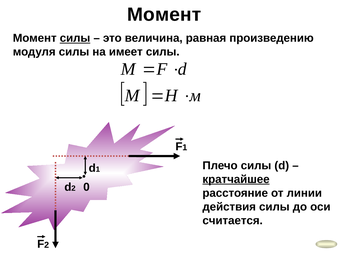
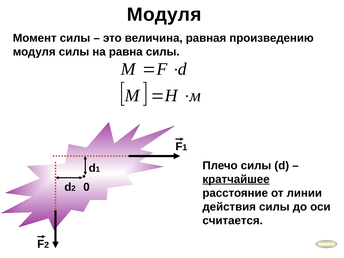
Момент: Момент -> Модуля (164, 14)
силы underline: present -> none (75, 38)
имеет: имеет -> равна (126, 52)
